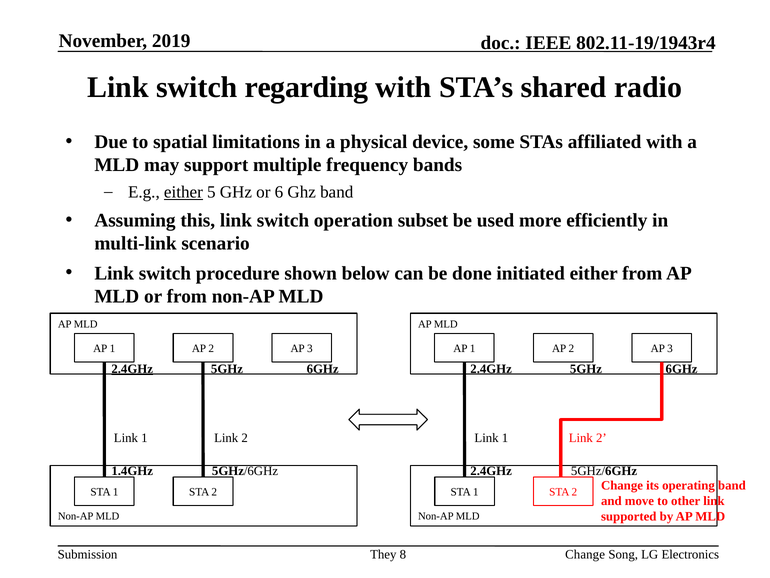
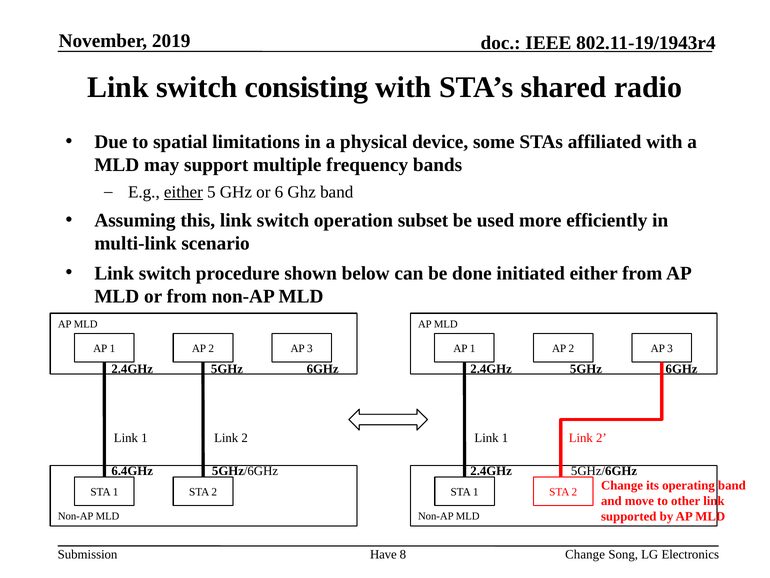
regarding: regarding -> consisting (307, 87)
2.4GHz underline: present -> none (132, 369)
1.4GHz: 1.4GHz -> 6.4GHz (132, 471)
They: They -> Have (383, 554)
